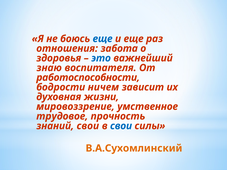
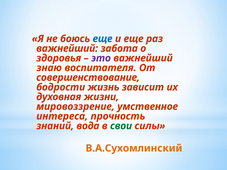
отношения: отношения -> важнейший (67, 49)
это colour: blue -> purple (101, 58)
работоспособности: работоспособности -> совершенствование (88, 78)
ничем: ничем -> жизнь (104, 87)
трудовое: трудовое -> интереса (62, 116)
знаний свои: свои -> вода (88, 126)
свои colour: blue -> green (121, 126)
